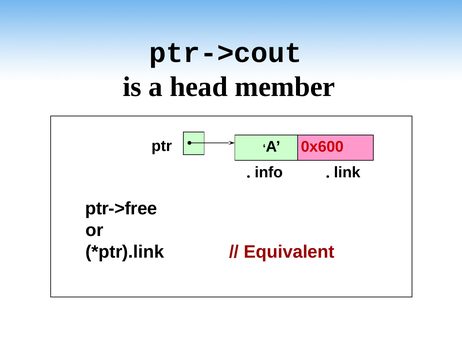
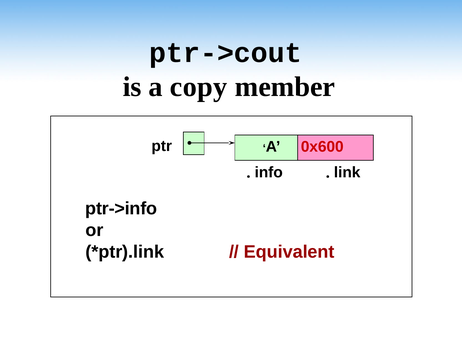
head: head -> copy (199, 87)
ptr->free: ptr->free -> ptr->info (121, 208)
